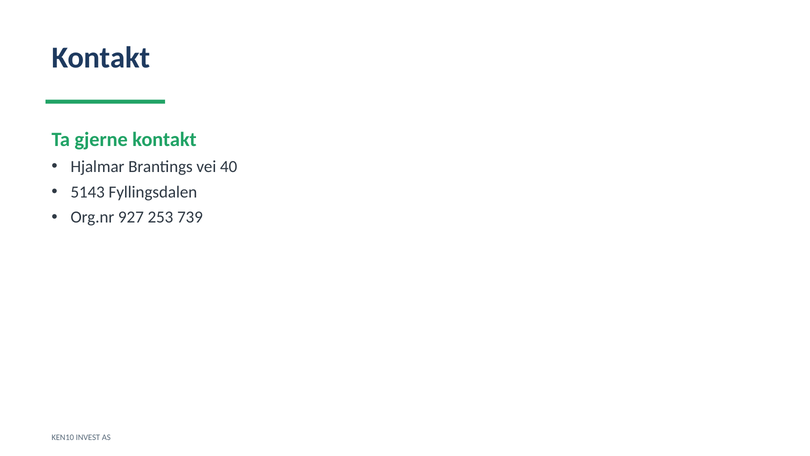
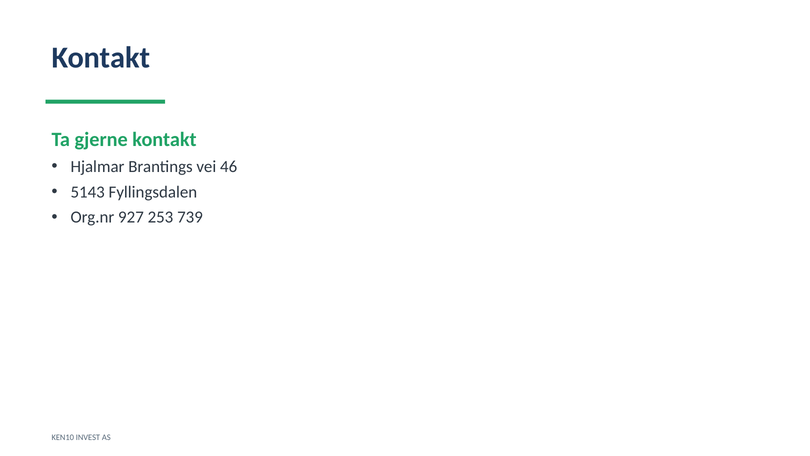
40: 40 -> 46 (229, 167)
